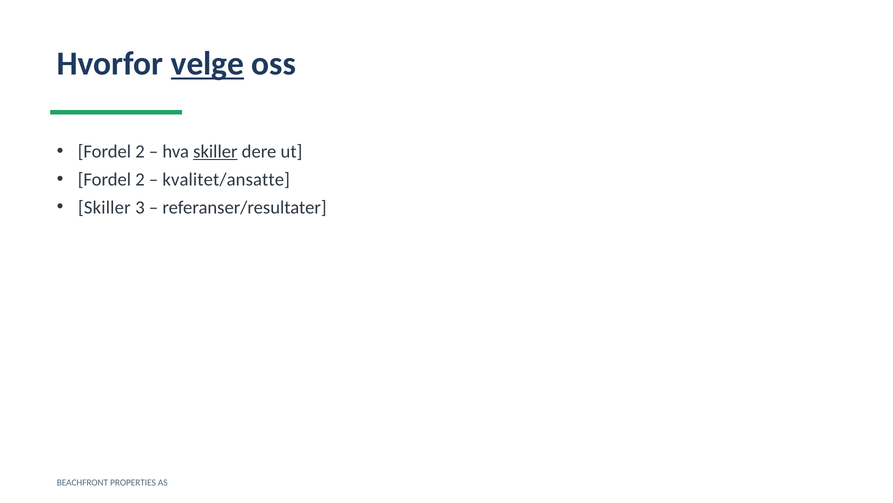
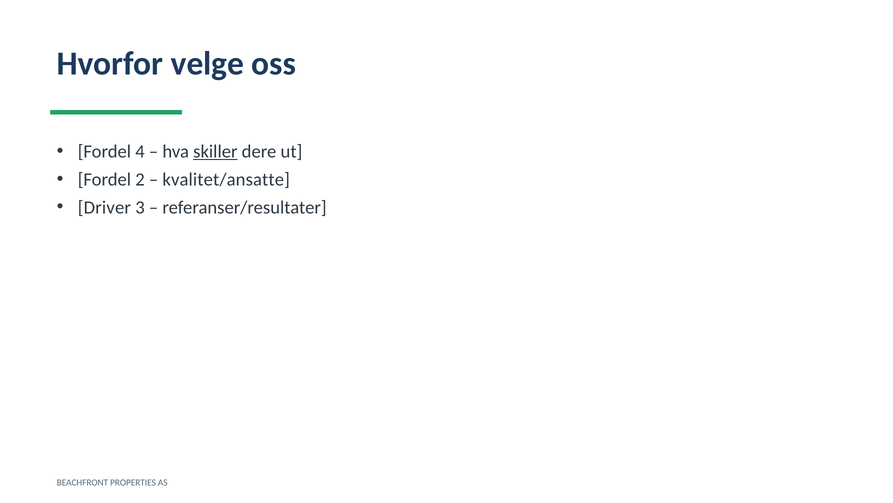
velge underline: present -> none (207, 64)
2: 2 -> 4 (140, 151)
Skiller: Skiller -> Driver (104, 207)
